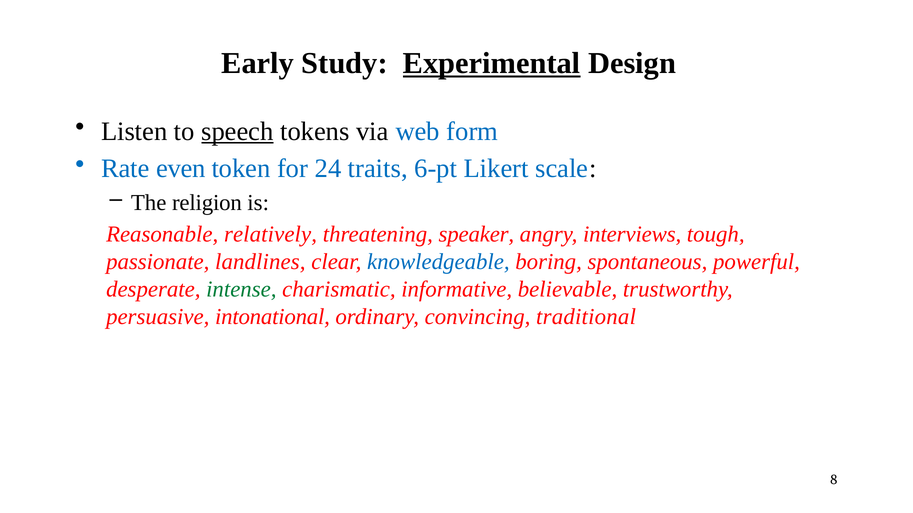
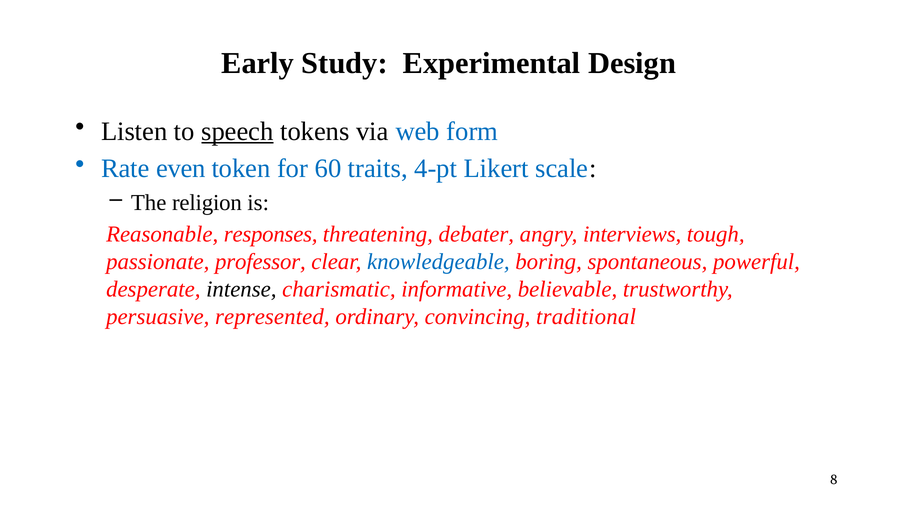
Experimental underline: present -> none (492, 63)
24: 24 -> 60 (328, 169)
6-pt: 6-pt -> 4-pt (436, 169)
relatively: relatively -> responses (271, 235)
speaker: speaker -> debater (476, 235)
landlines: landlines -> professor (260, 262)
intense colour: green -> black (241, 289)
intonational: intonational -> represented (272, 317)
